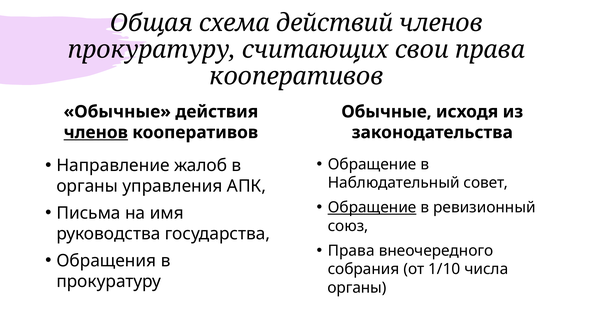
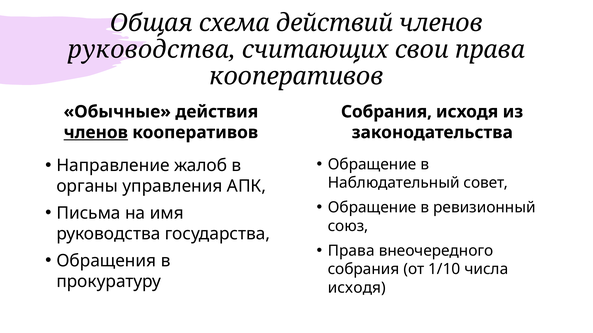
прокуратуру: прокуратуру -> руководства (152, 50)
Обычные: Обычные -> Собрания (386, 112)
Обращение underline: present -> none (372, 208)
органы: органы -> исходя (357, 288)
